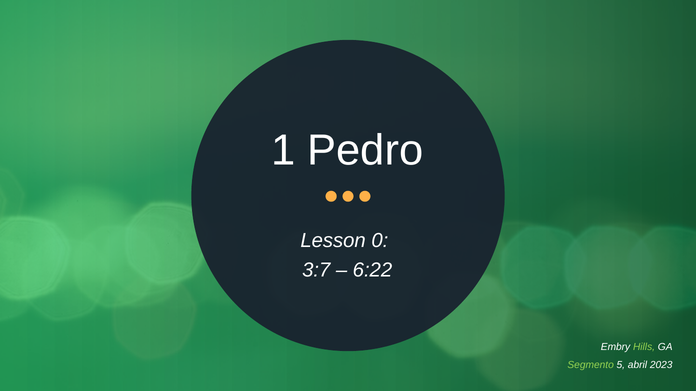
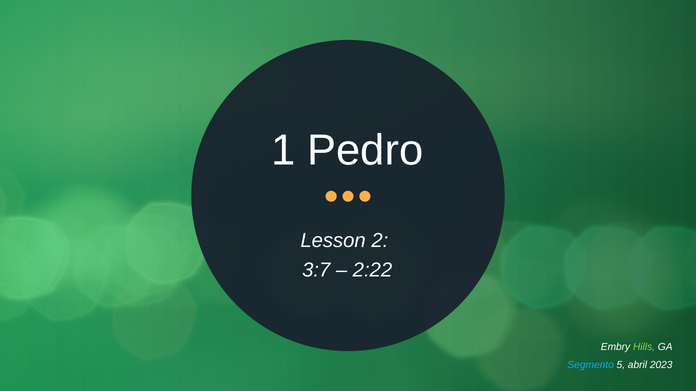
0: 0 -> 2 (380, 241)
6:22: 6:22 -> 2:22 (372, 270)
Segmento colour: light green -> light blue (591, 365)
